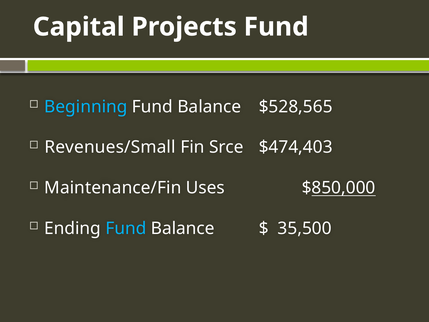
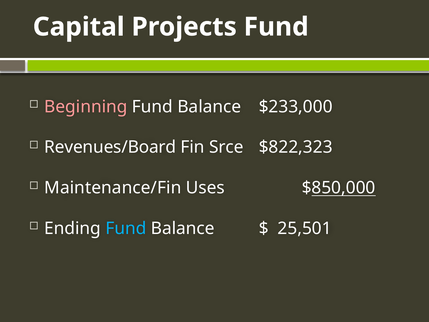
Beginning colour: light blue -> pink (86, 107)
$528,565: $528,565 -> $233,000 (296, 107)
Revenues/Small: Revenues/Small -> Revenues/Board (110, 147)
$474,403: $474,403 -> $822,323 (296, 147)
35,500: 35,500 -> 25,501 (305, 228)
